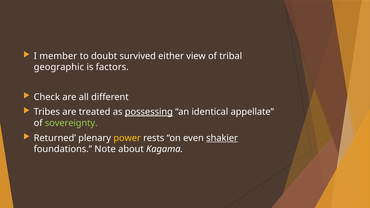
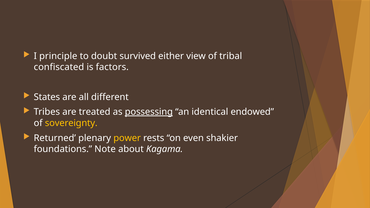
member: member -> principle (58, 56)
geographic: geographic -> confiscated (59, 67)
Check: Check -> States (47, 97)
appellate: appellate -> endowed (252, 112)
sovereignty colour: light green -> yellow (71, 123)
shakier underline: present -> none (222, 138)
